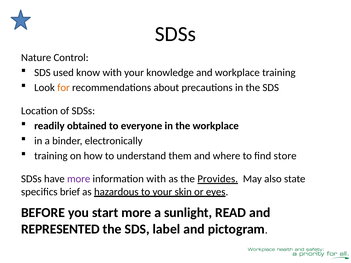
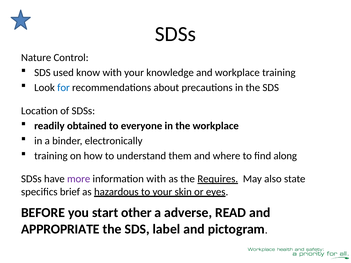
for colour: orange -> blue (63, 88)
store: store -> along (285, 156)
Provides: Provides -> Requires (218, 179)
start more: more -> other (136, 213)
sunlight: sunlight -> adverse (188, 213)
REPRESENTED: REPRESENTED -> APPROPRIATE (60, 229)
